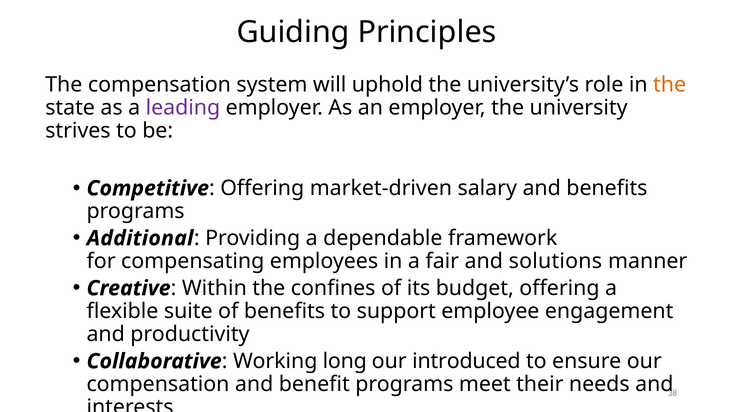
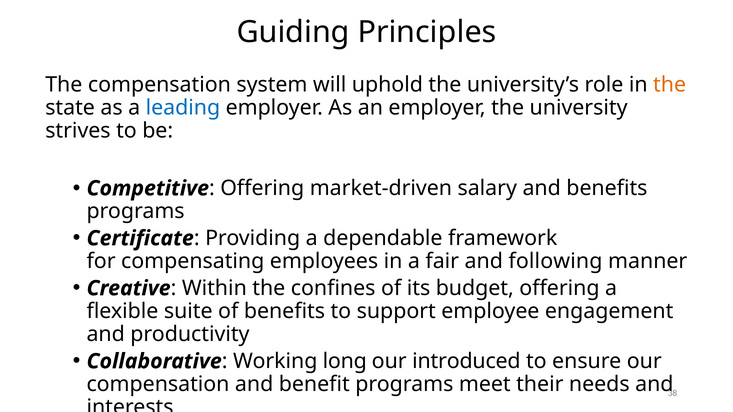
leading colour: purple -> blue (183, 108)
Additional: Additional -> Certificate (140, 238)
solutions: solutions -> following (555, 262)
